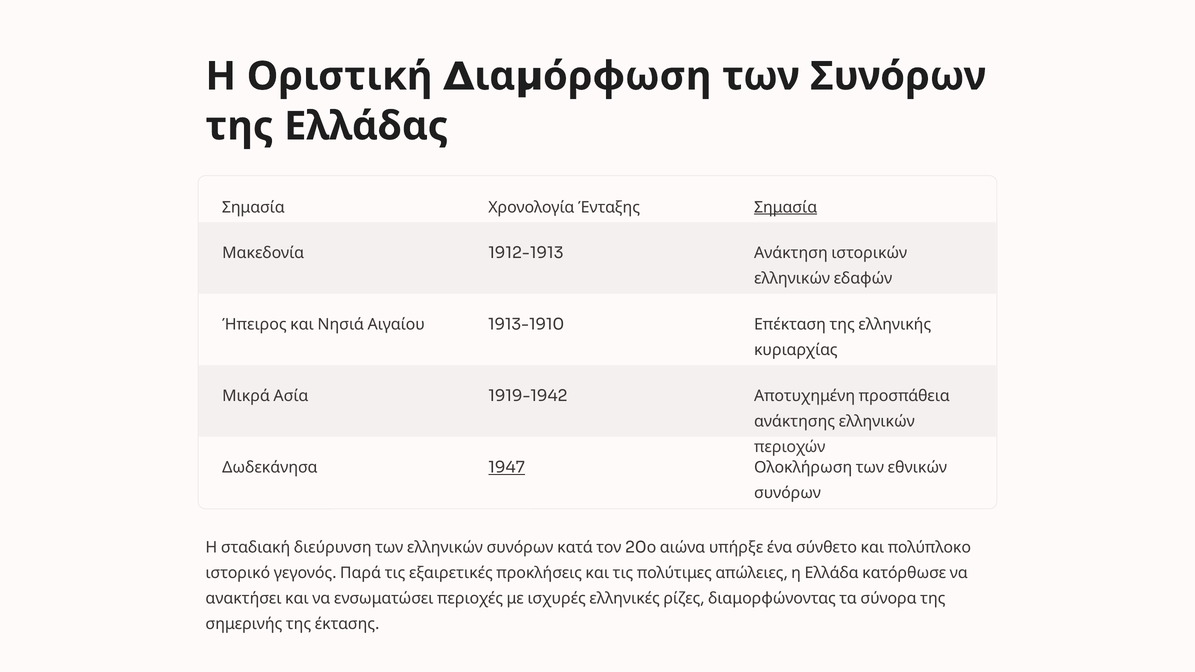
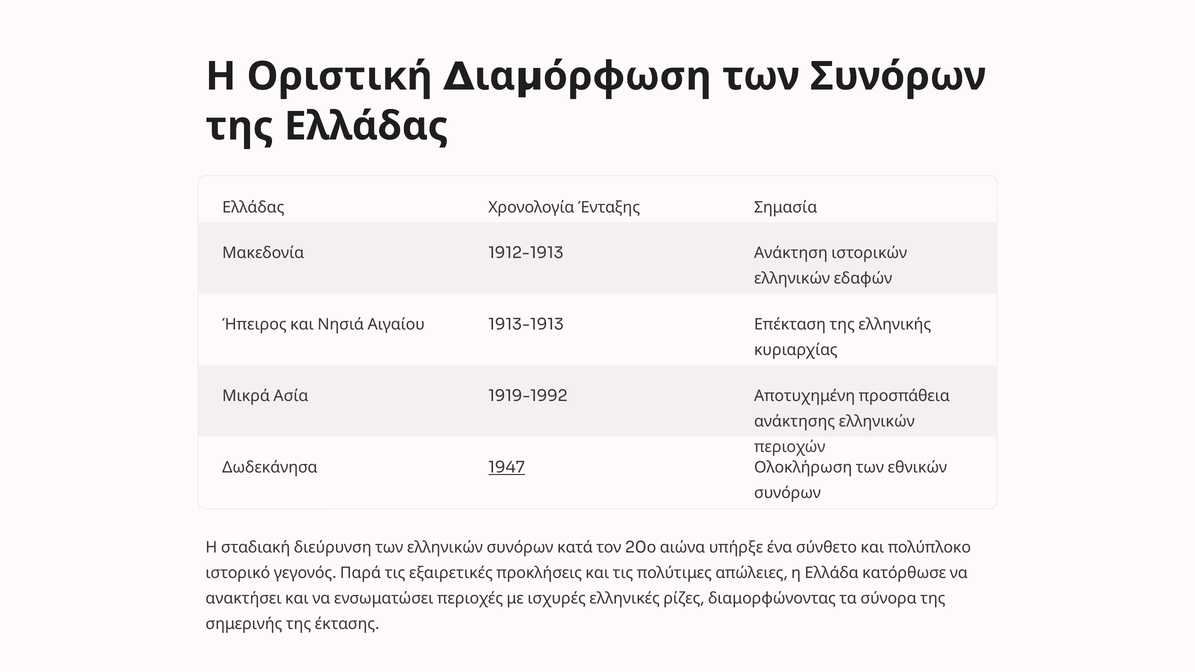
Σημασία: Σημασία -> Ελλάδας (253, 207)
Σημασία underline: present -> none (786, 207)
1913-1910: 1913-1910 -> 1913-1913 (526, 325)
1919-1942: 1919-1942 -> 1919-1992 (528, 396)
